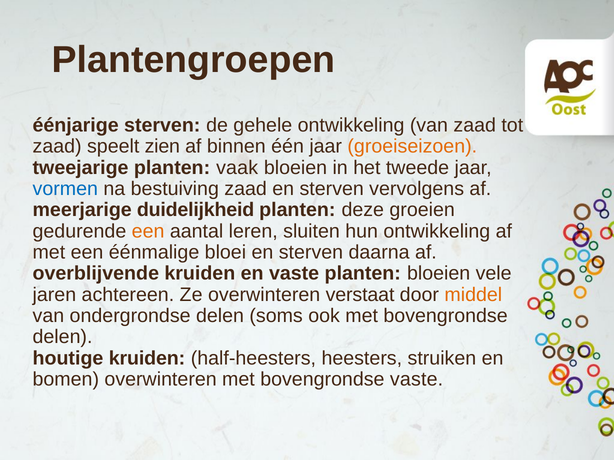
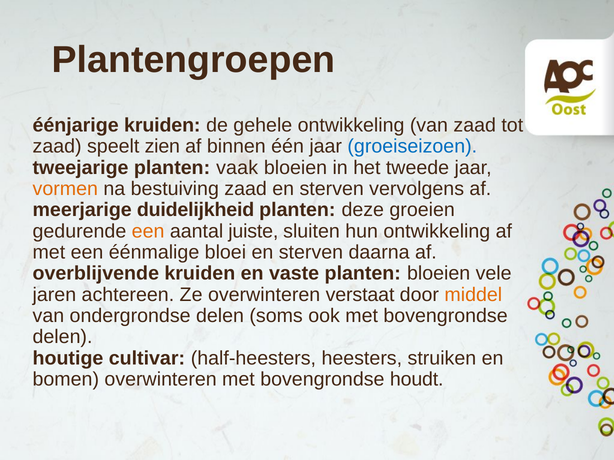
éénjarige sterven: sterven -> kruiden (162, 126)
groeiseizoen colour: orange -> blue (412, 147)
vormen colour: blue -> orange (65, 189)
leren: leren -> juiste (253, 231)
houtige kruiden: kruiden -> cultivar (147, 358)
bovengrondse vaste: vaste -> houdt (417, 380)
